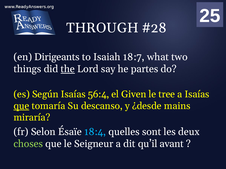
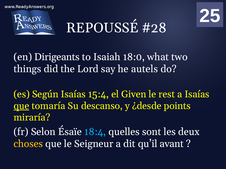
THROUGH: THROUGH -> REPOUSSÉ (102, 28)
18:7: 18:7 -> 18:0 (134, 57)
the underline: present -> none (68, 69)
partes: partes -> autels (144, 69)
56:4: 56:4 -> 15:4 (98, 94)
tree: tree -> rest (167, 94)
mains: mains -> points (177, 106)
choses colour: light green -> yellow (28, 144)
